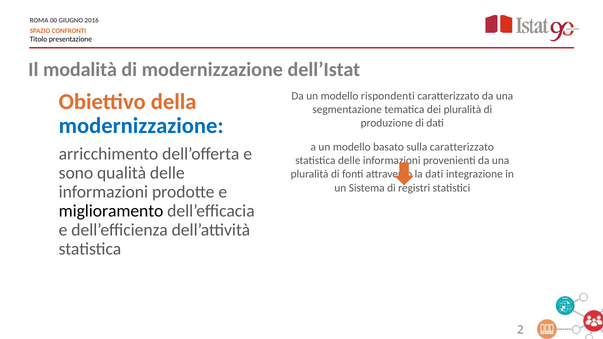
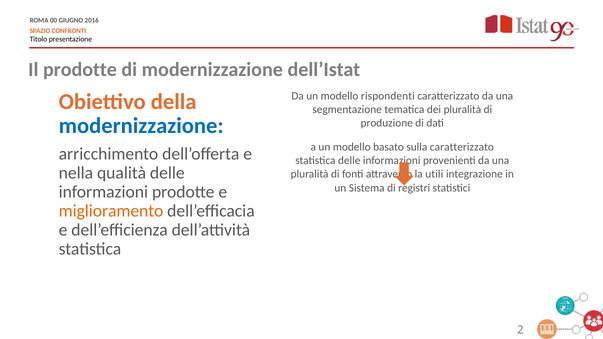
Il modalità: modalità -> prodotte (80, 69)
sono: sono -> nella (76, 173)
la dati: dati -> utili (434, 174)
miglioramento colour: black -> orange (111, 211)
